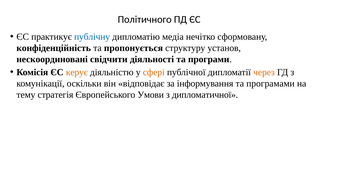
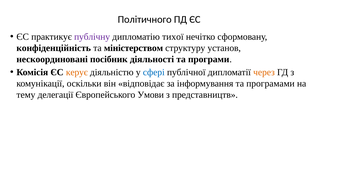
публічну colour: blue -> purple (92, 37)
медіа: медіа -> тихої (173, 37)
пропонується: пропонується -> міністерством (134, 48)
свідчити: свідчити -> посібник (109, 59)
сфері colour: orange -> blue (154, 72)
стратегія: стратегія -> делегації (55, 95)
дипломатичної: дипломатичної -> представництв (205, 95)
